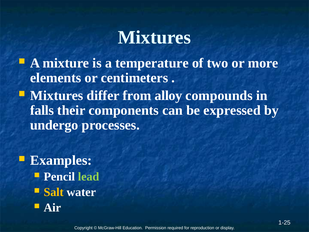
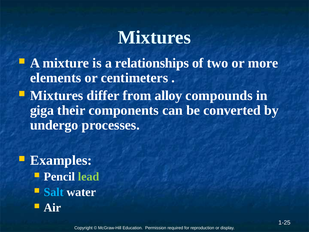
temperature: temperature -> relationships (152, 63)
falls: falls -> giga (42, 110)
expressed: expressed -> converted (232, 110)
Salt colour: yellow -> light blue (54, 192)
